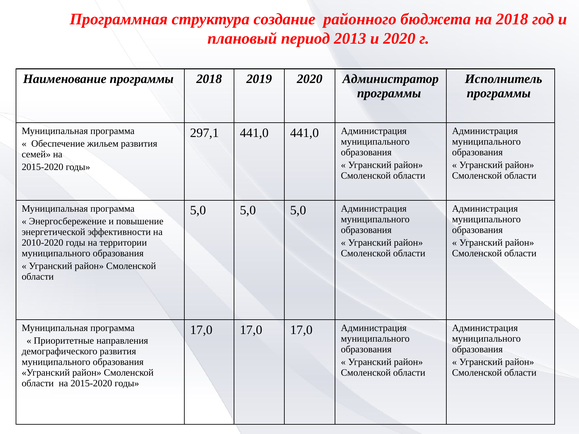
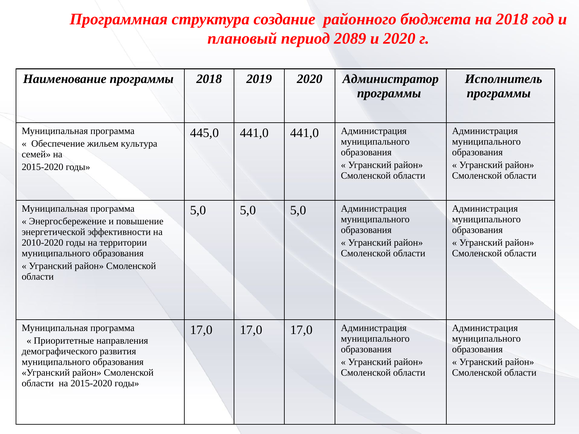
2013: 2013 -> 2089 (350, 39)
297,1: 297,1 -> 445,0 (204, 133)
жильем развития: развития -> культура (139, 144)
